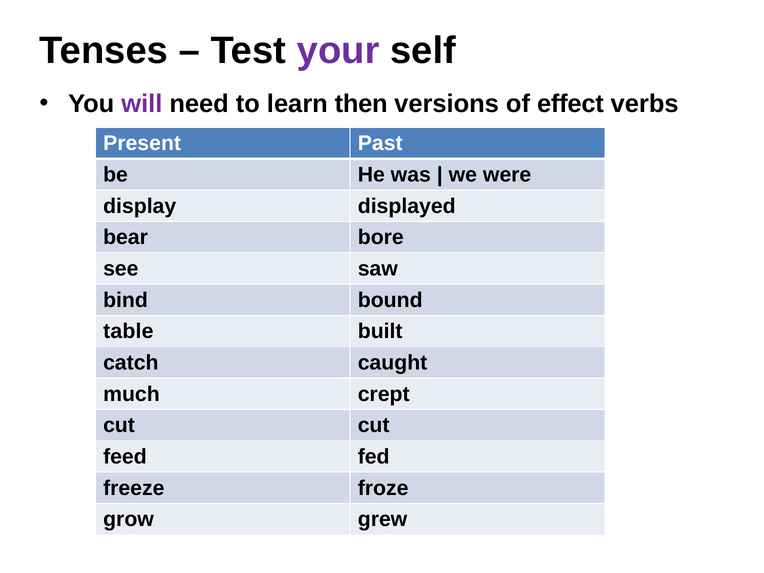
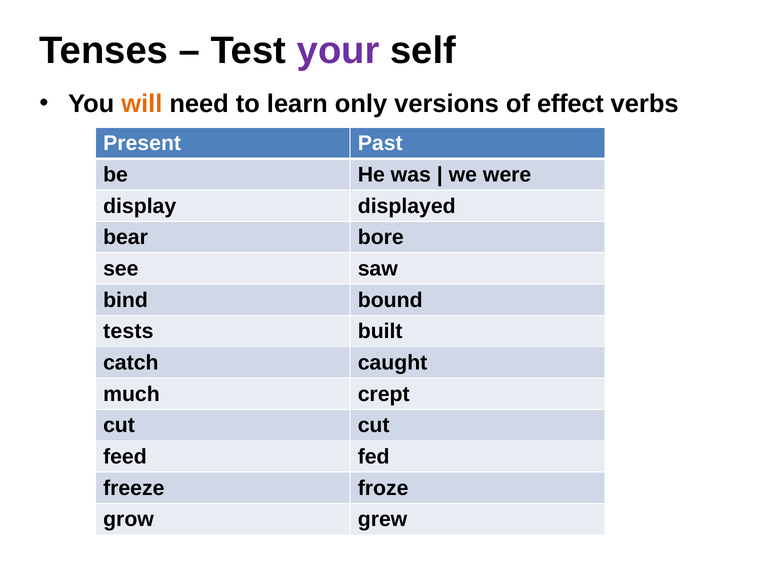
will colour: purple -> orange (142, 104)
then: then -> only (361, 104)
table: table -> tests (128, 331)
